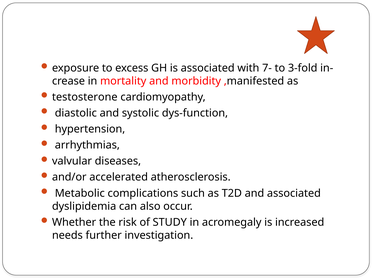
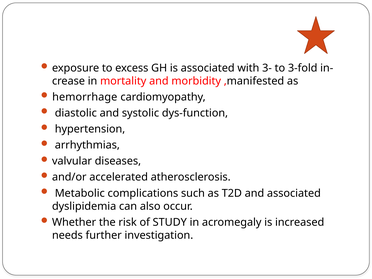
7-: 7- -> 3- (267, 68)
testosterone: testosterone -> hemorrhage (85, 97)
